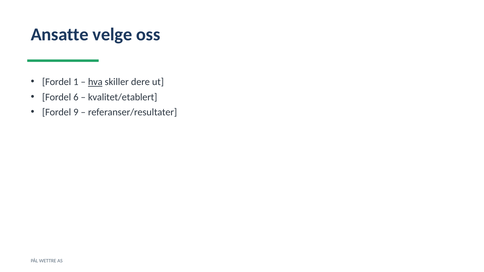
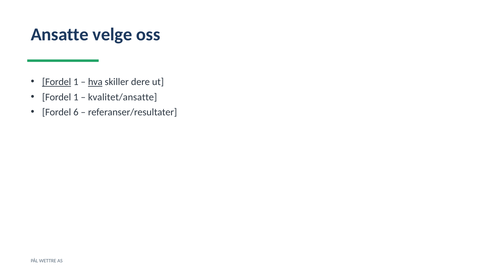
Fordel underline: none -> present (57, 82)
6: 6 -> 1 (76, 97)
kvalitet/etablert: kvalitet/etablert -> kvalitet/ansatte (123, 97)
9: 9 -> 6 (76, 112)
